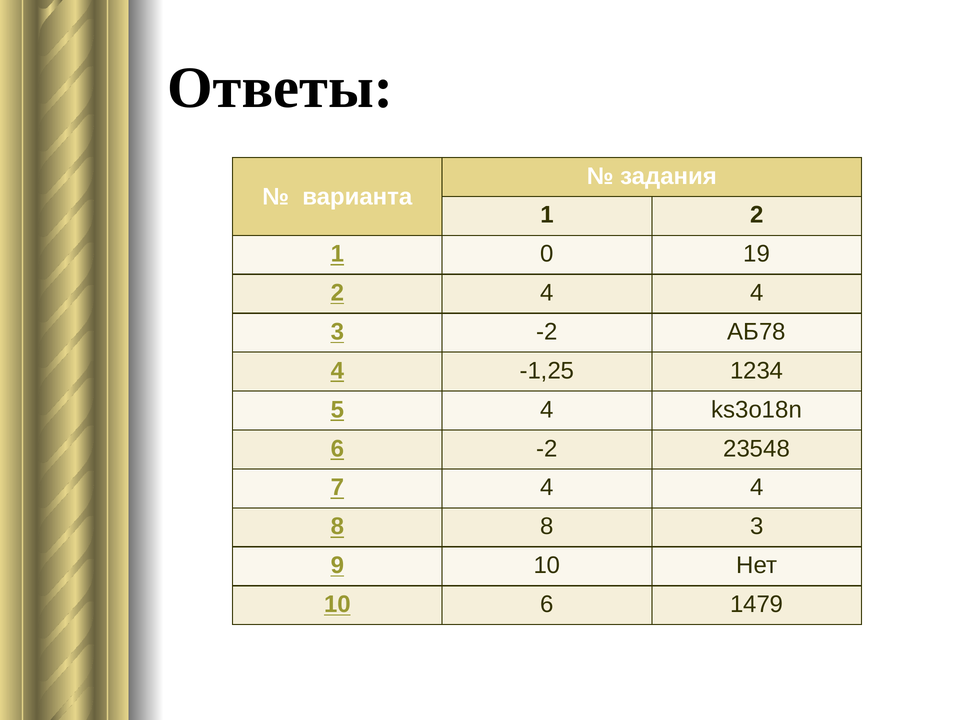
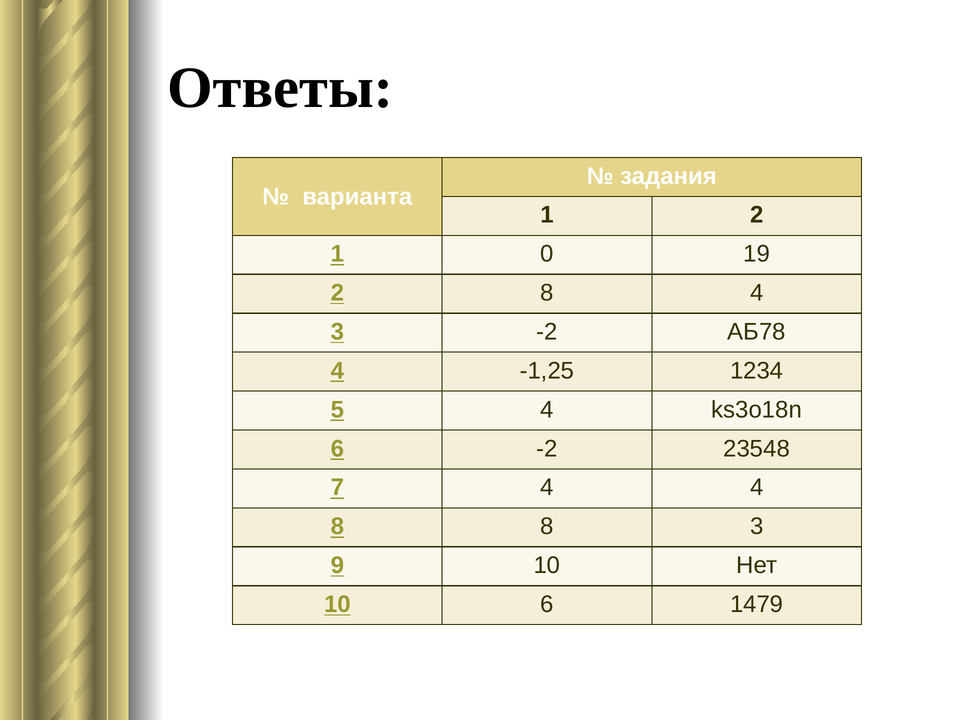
2 4: 4 -> 8 (547, 293)
